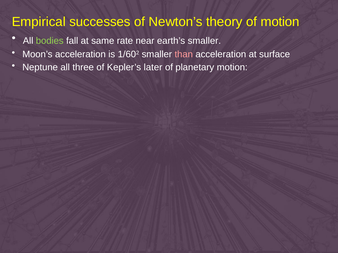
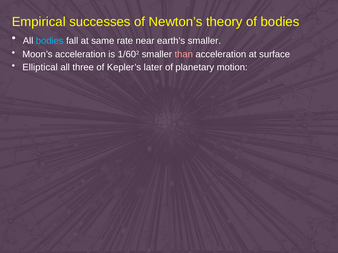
of motion: motion -> bodies (280, 22)
bodies colour: light green -> light blue (50, 41)
Neptune: Neptune -> Elliptical (40, 67)
